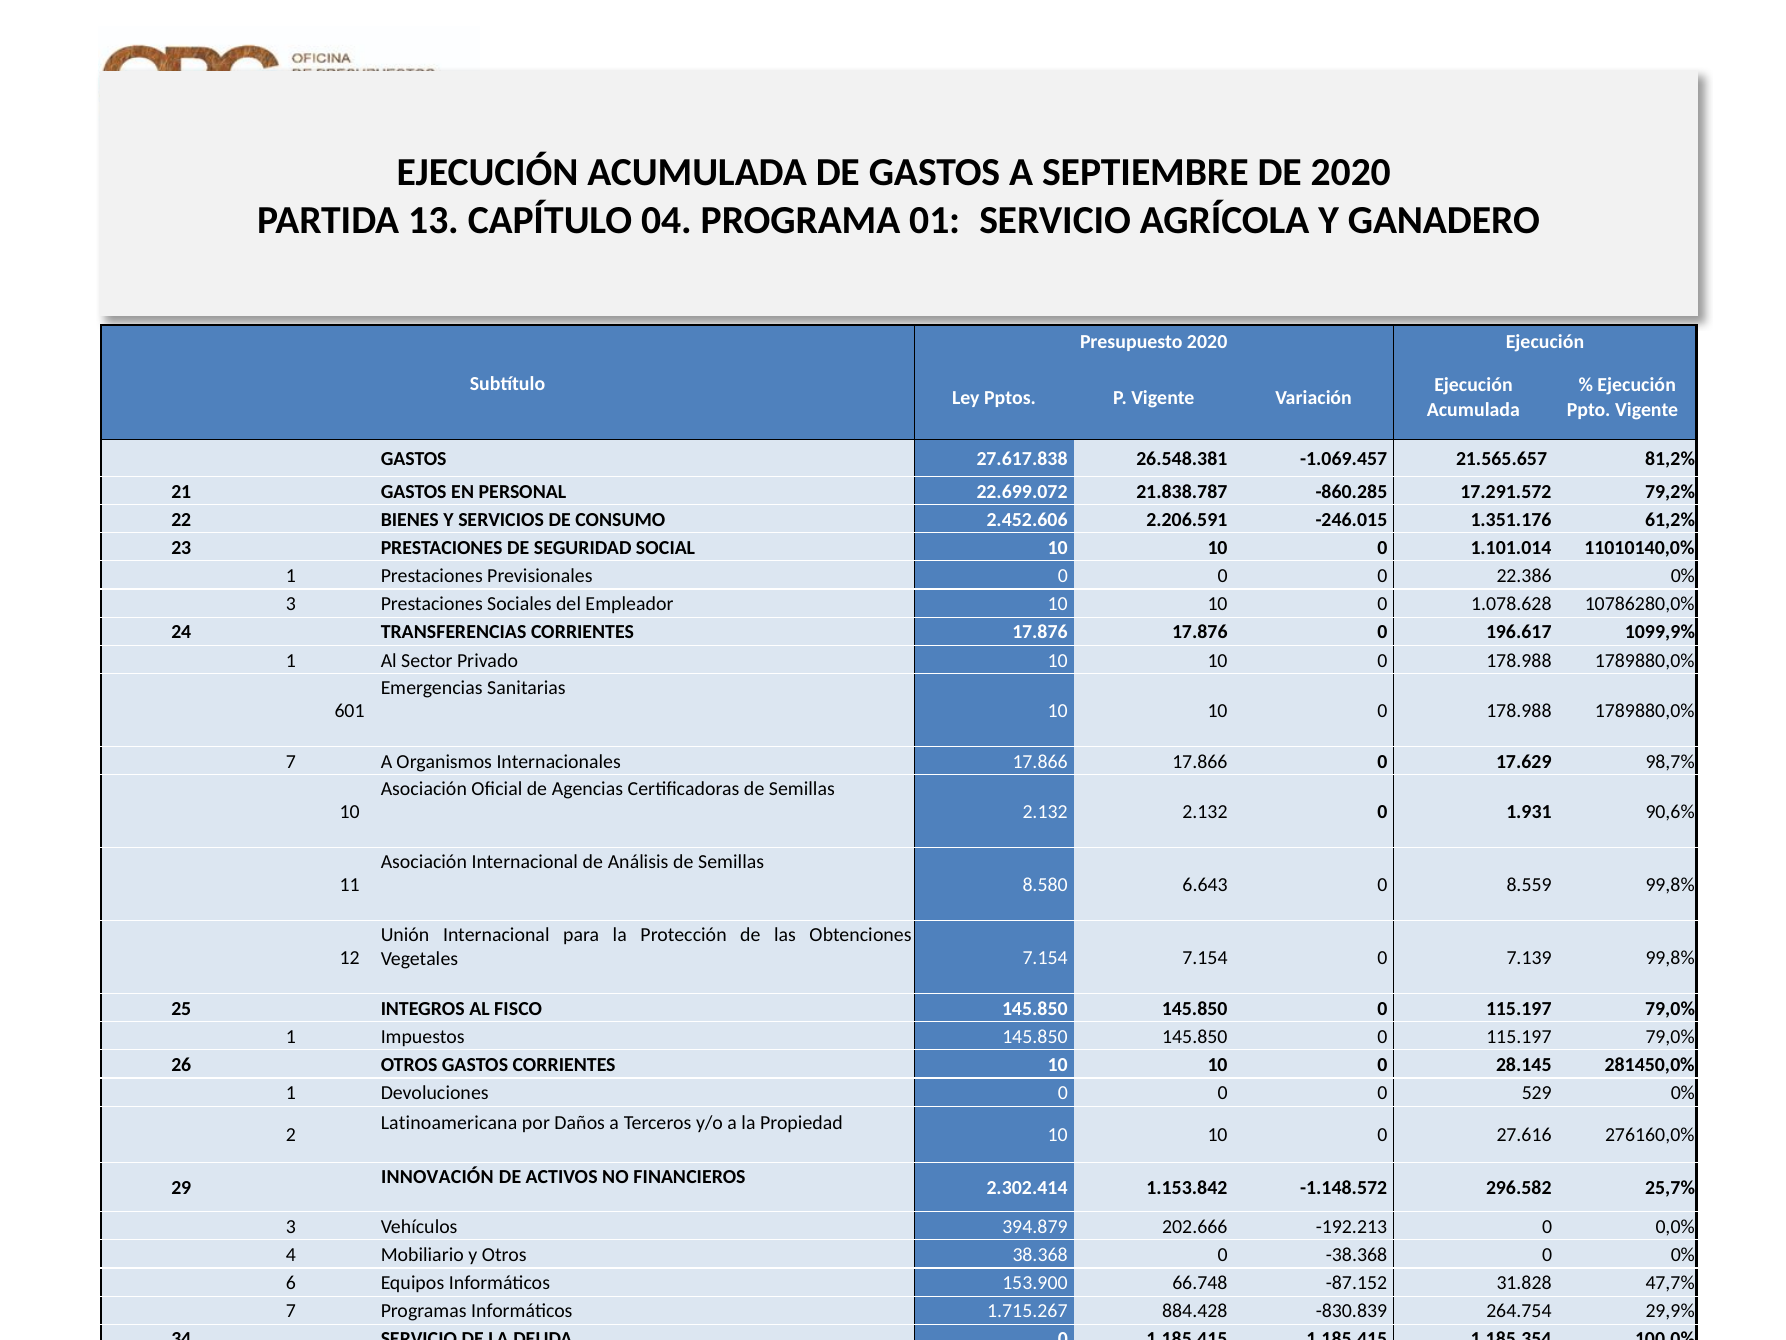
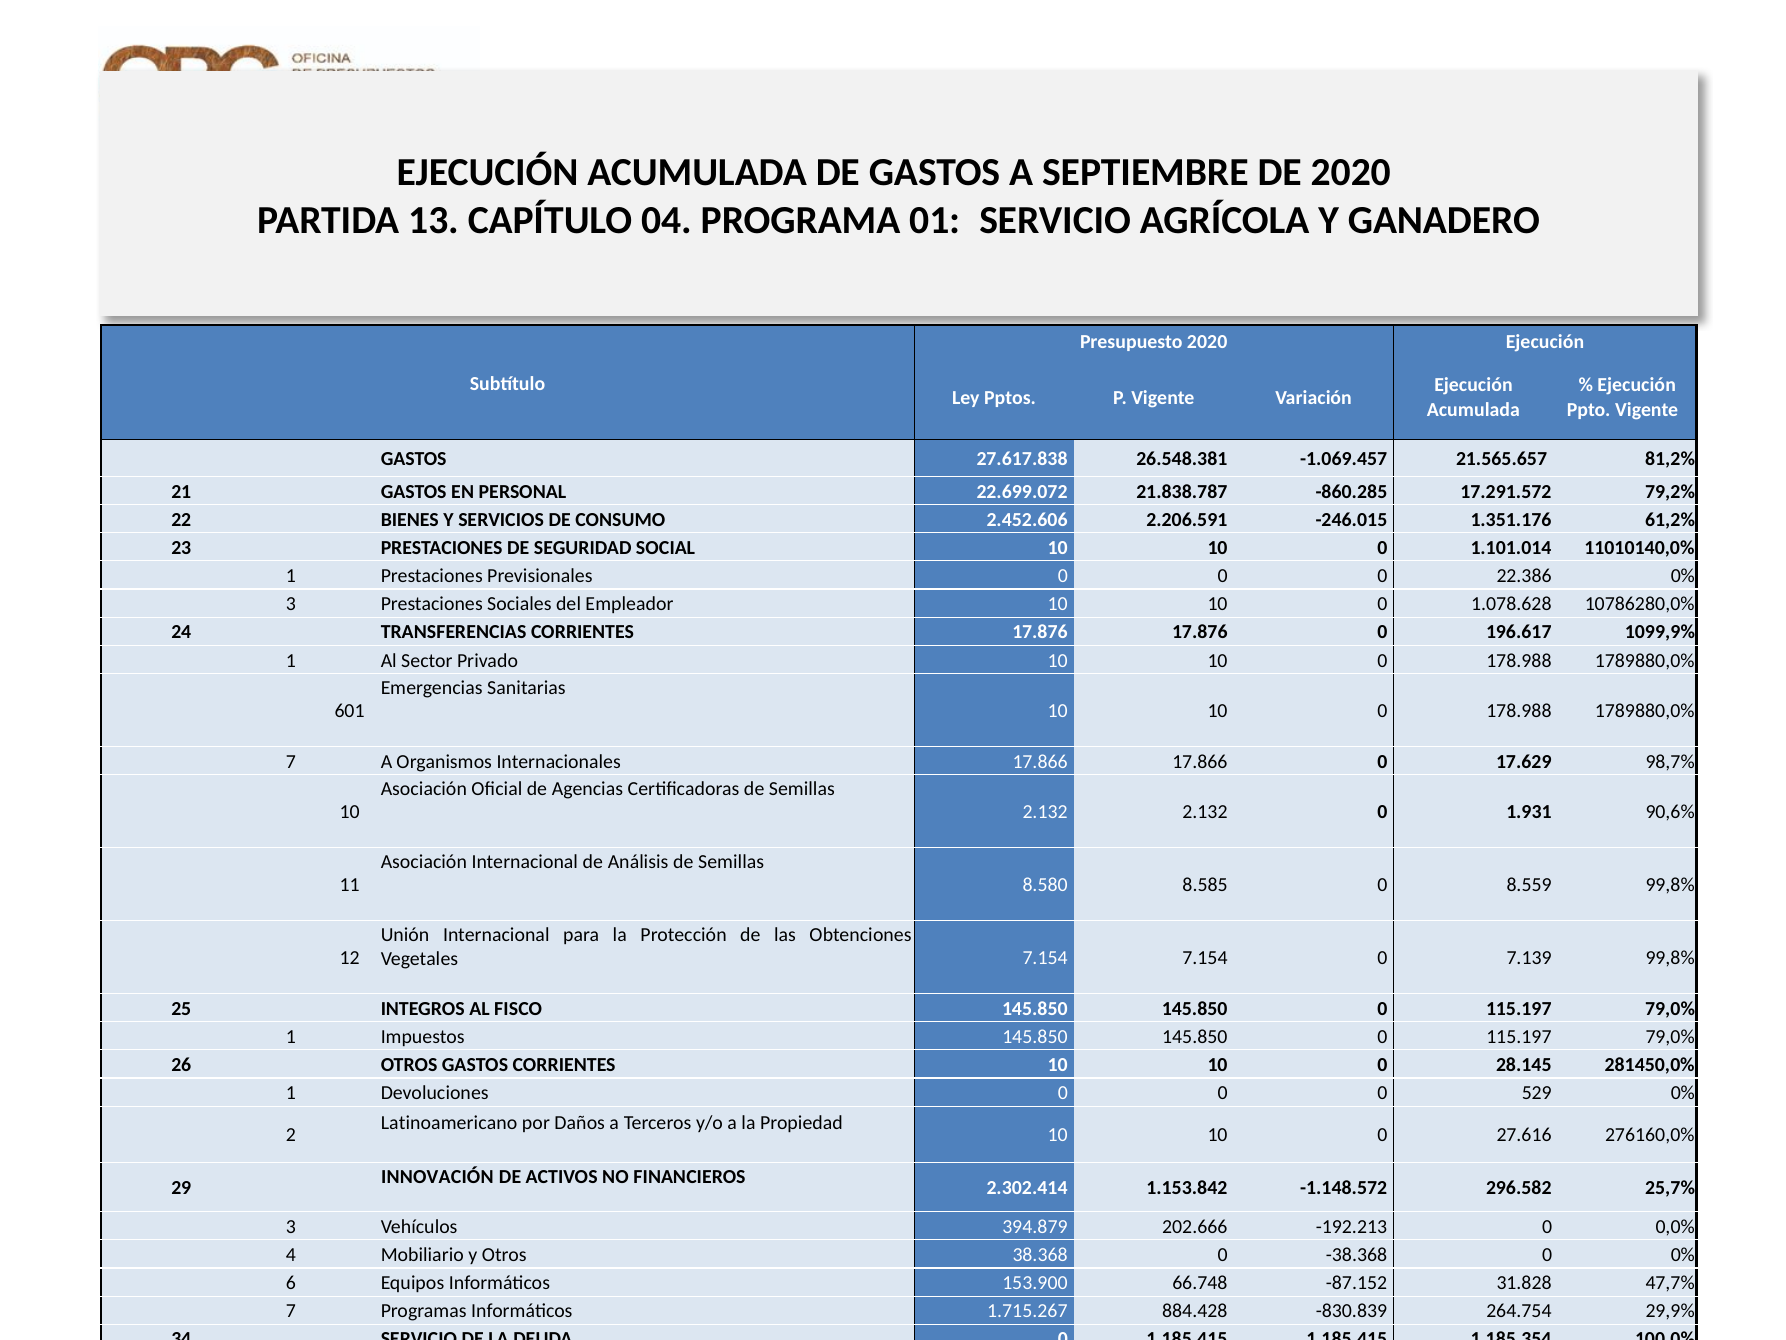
6.643: 6.643 -> 8.585 (1205, 885)
Latinoamericana: Latinoamericana -> Latinoamericano (449, 1123)
